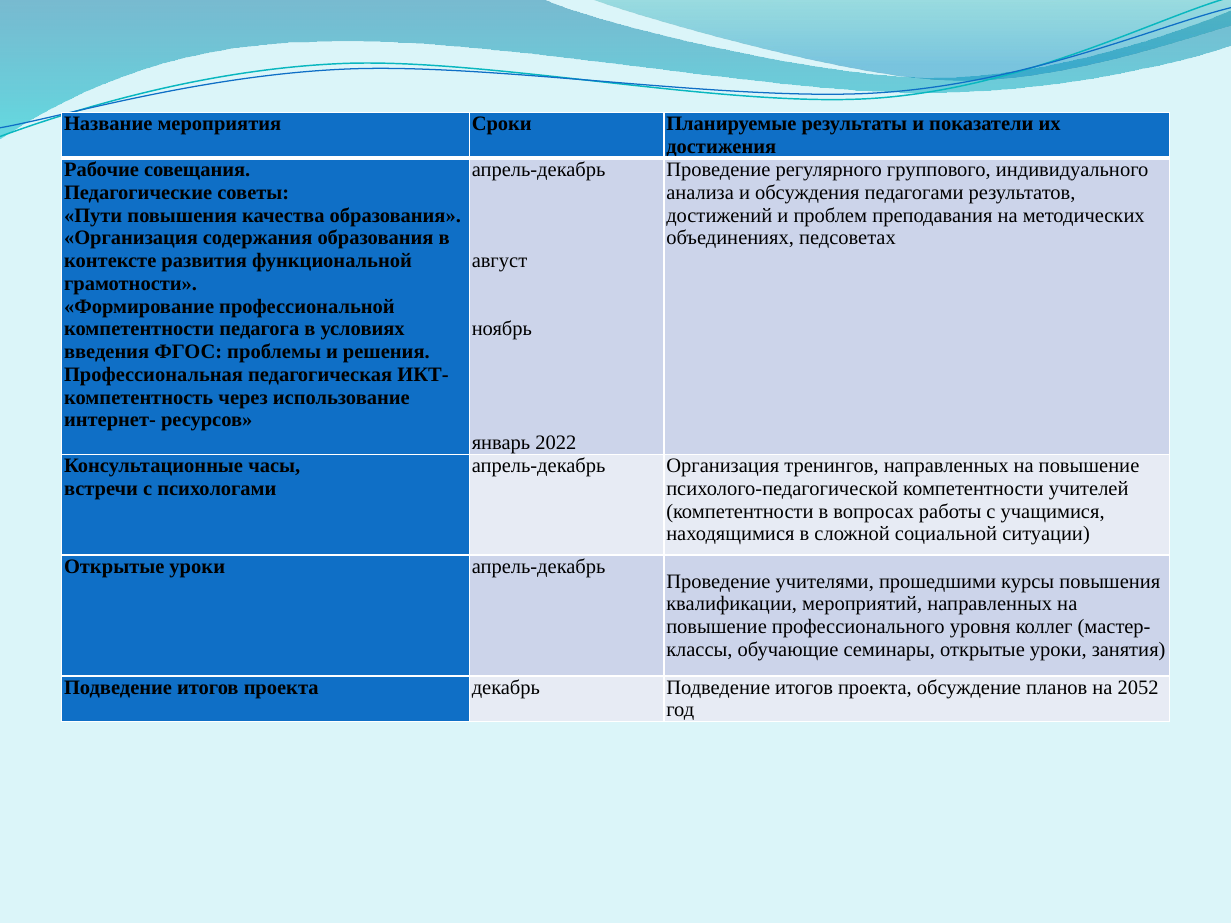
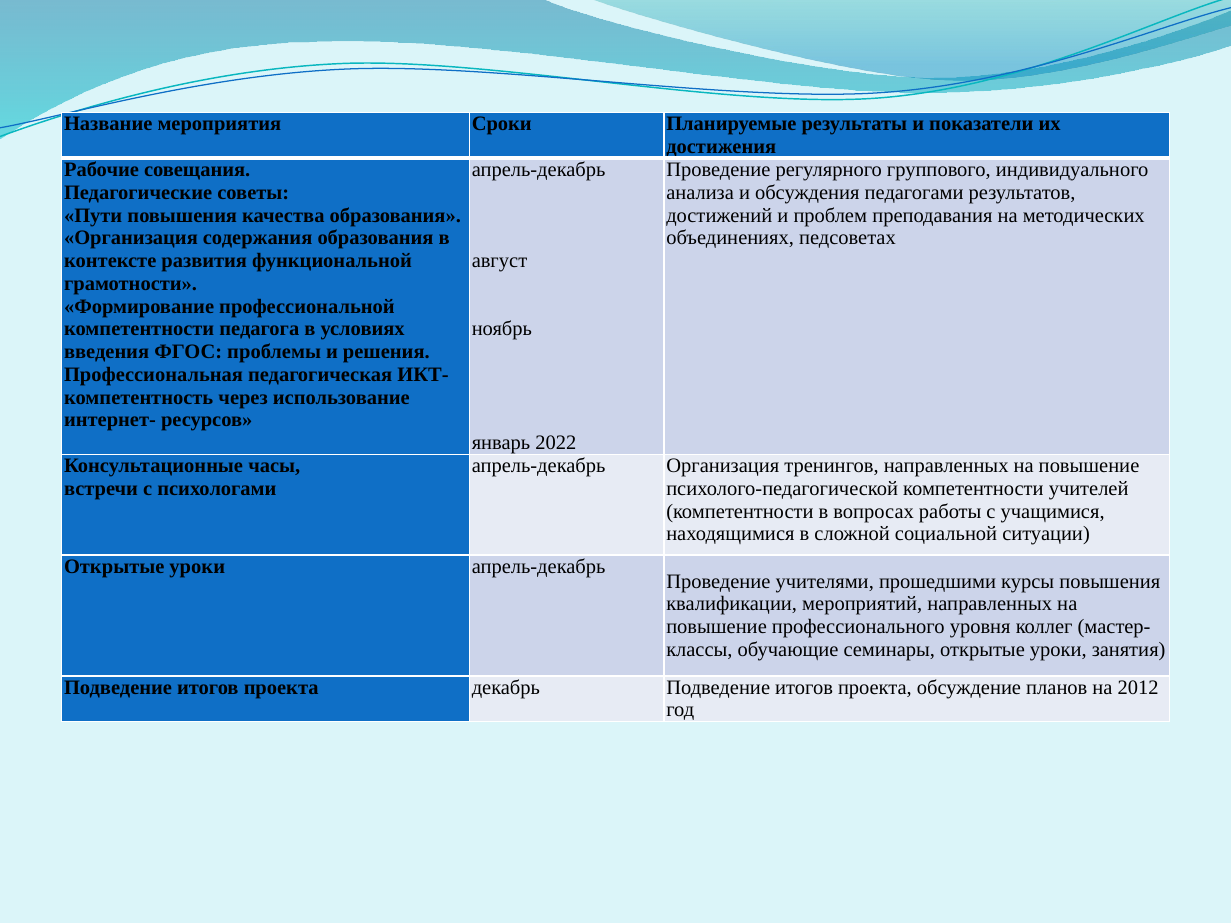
2052: 2052 -> 2012 (1138, 688)
